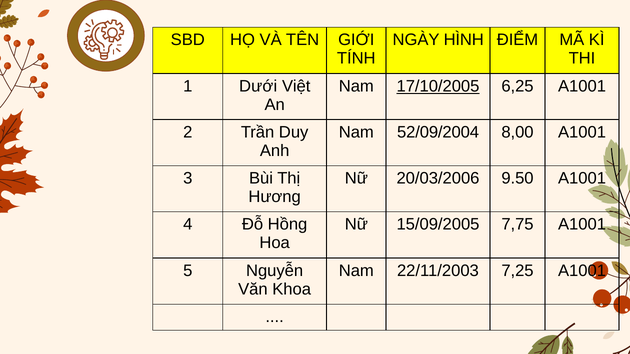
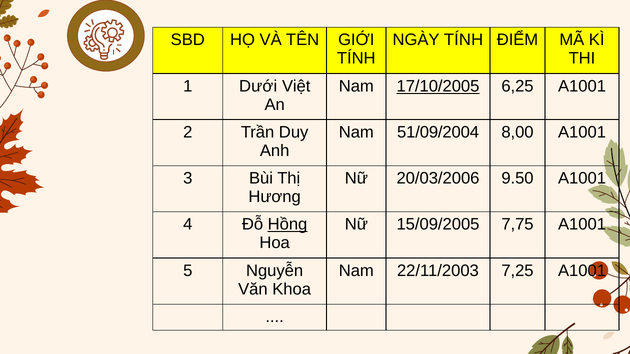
NGÀY HÌNH: HÌNH -> TÍNH (464, 40)
52/09/2004: 52/09/2004 -> 51/09/2004 (438, 132)
Hồng underline: none -> present (288, 225)
